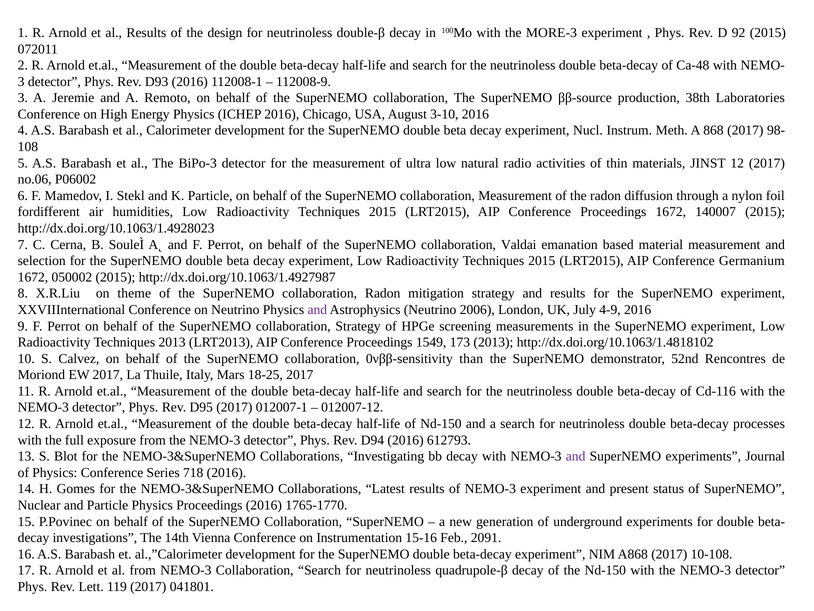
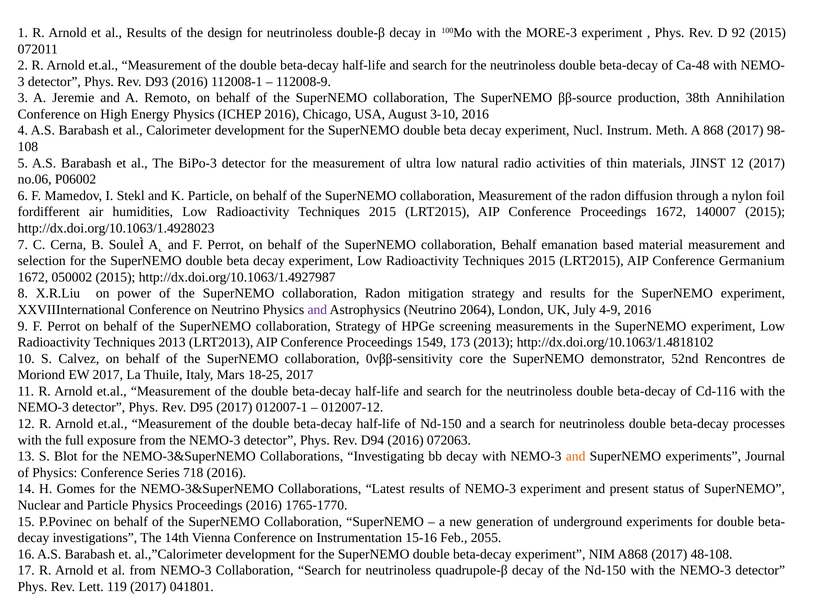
Laboratories: Laboratories -> Annihilation (750, 98)
collaboration Valdai: Valdai -> Behalf (519, 244)
theme: theme -> power (134, 293)
2006: 2006 -> 2064 (477, 309)
than: than -> core (471, 358)
612793: 612793 -> 072063 (449, 440)
and colour: purple -> orange (576, 456)
2091: 2091 -> 2055 (486, 537)
10-108: 10-108 -> 48-108 (712, 554)
